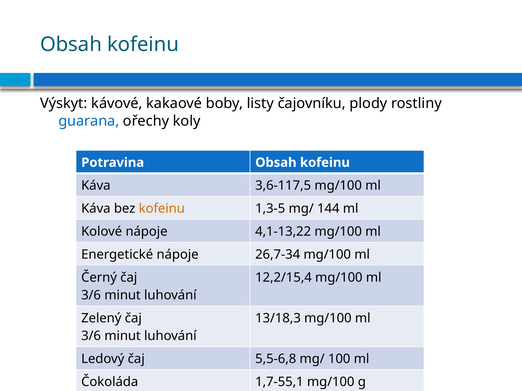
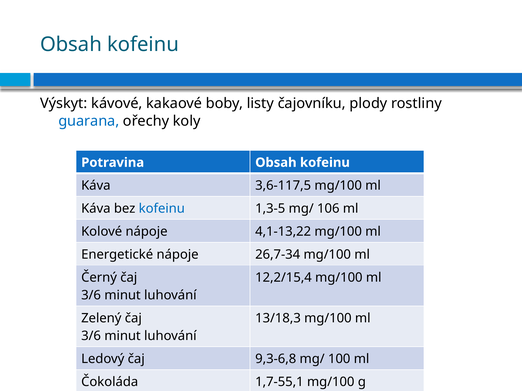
kofeinu colour: orange -> blue (162, 209)
144: 144 -> 106 (328, 209)
5,5-6,8: 5,5-6,8 -> 9,3-6,8 (276, 359)
